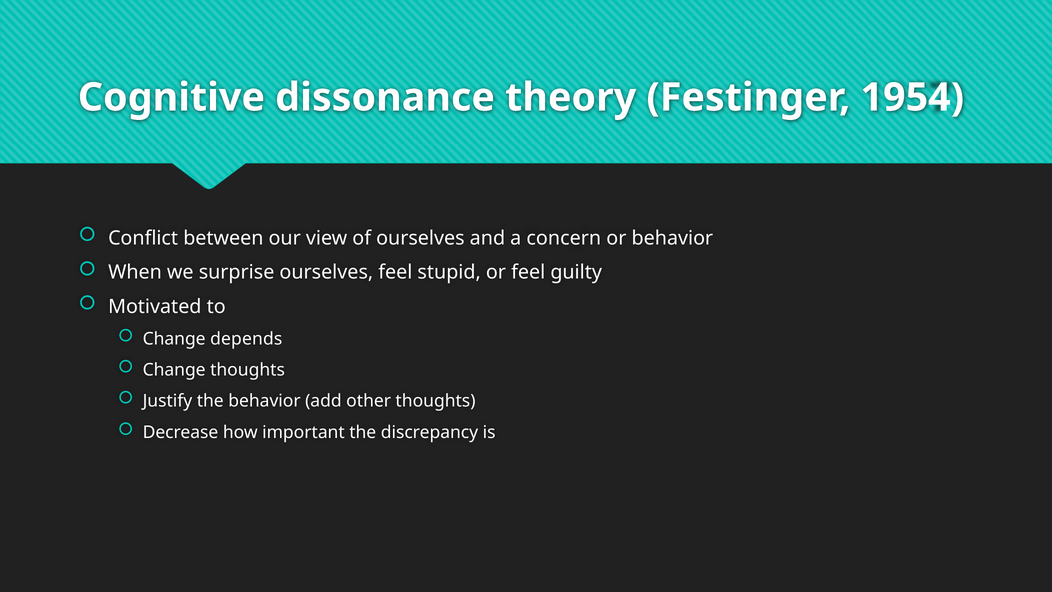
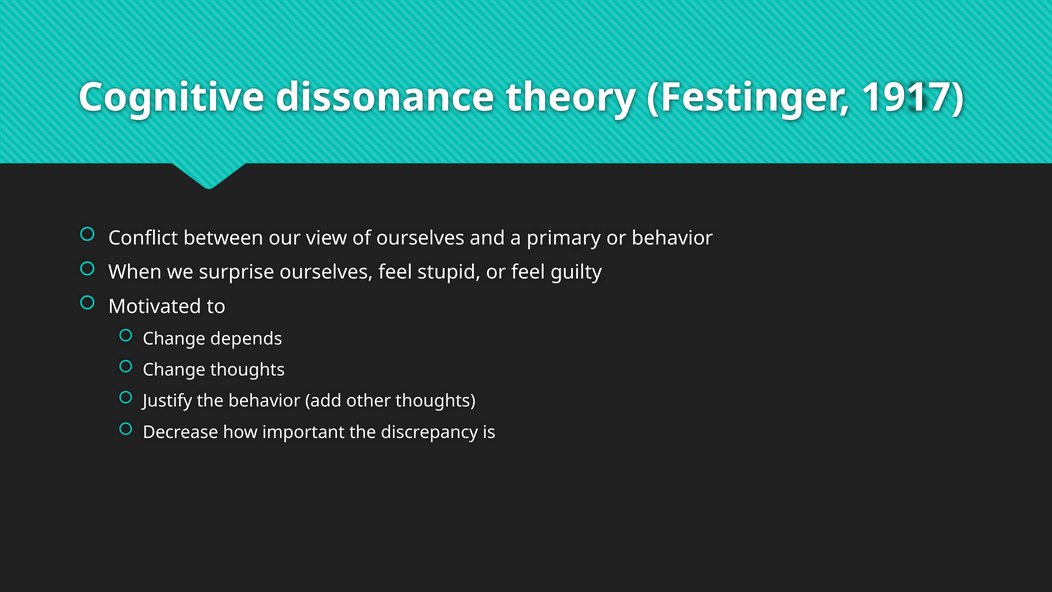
1954: 1954 -> 1917 (912, 97)
concern: concern -> primary (564, 238)
